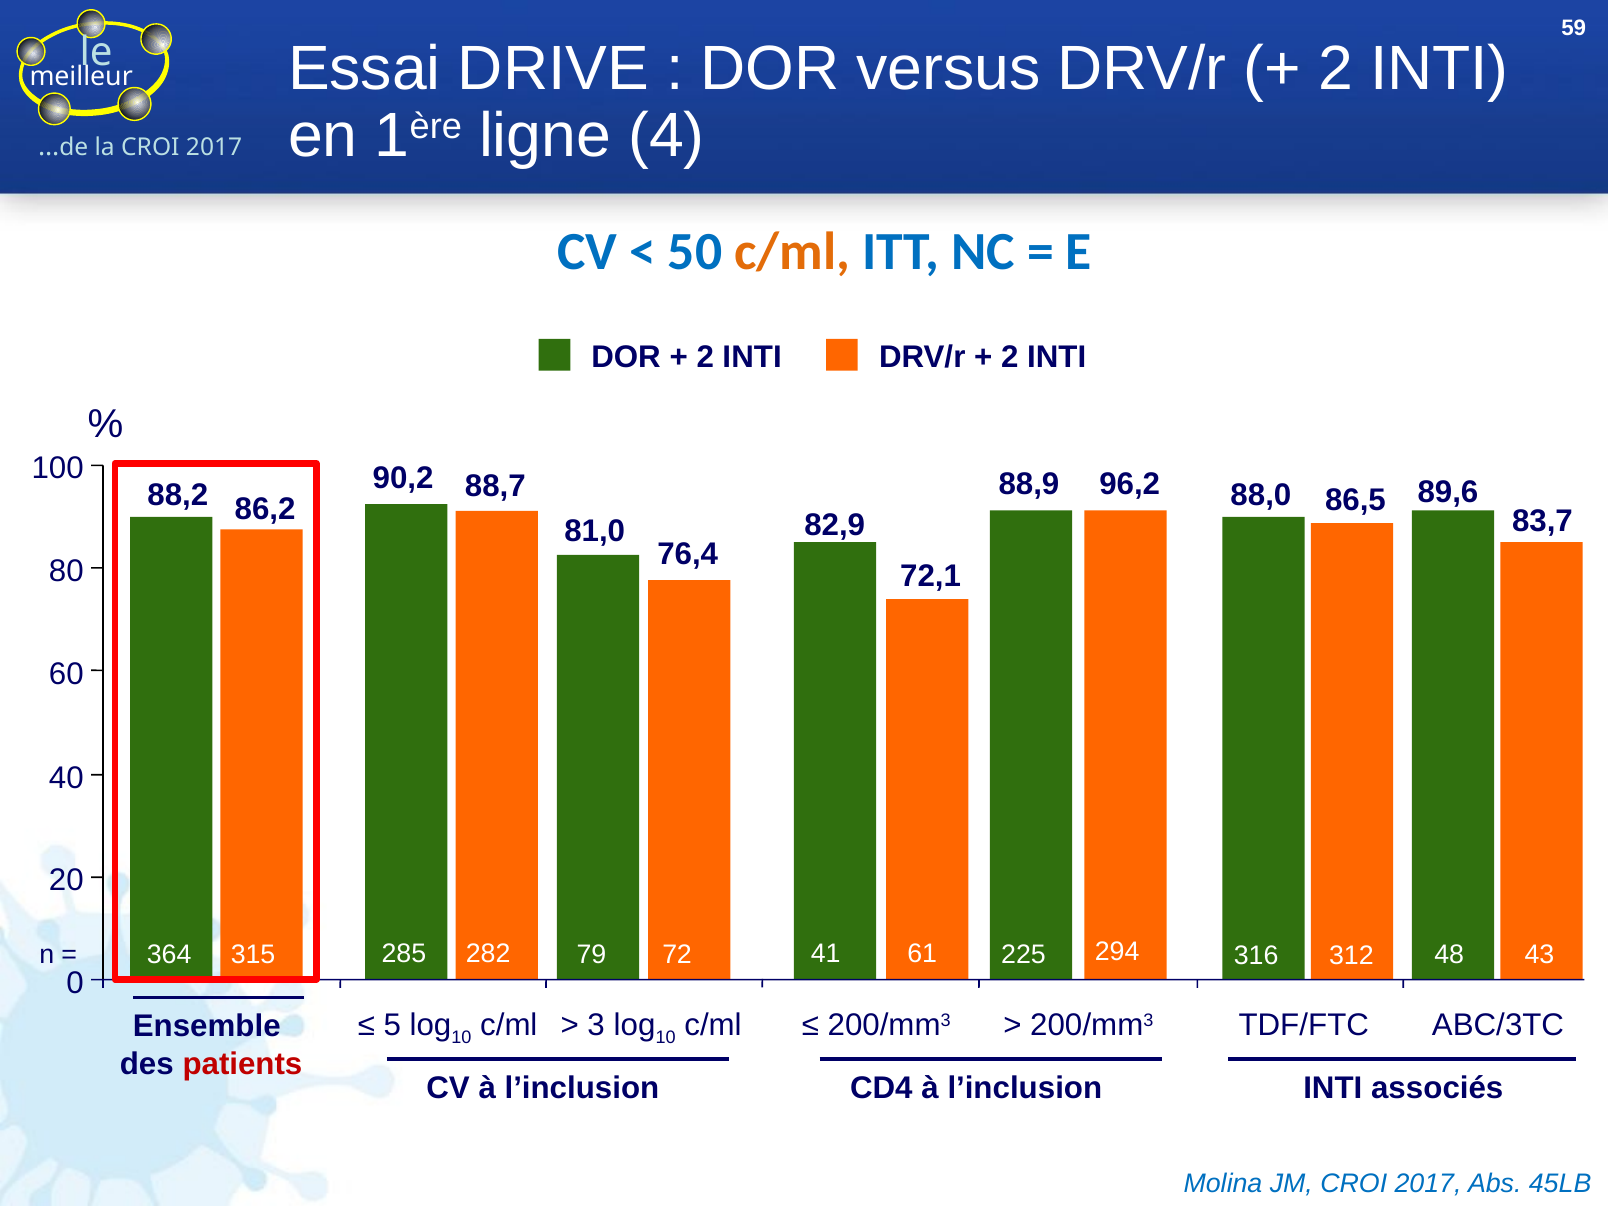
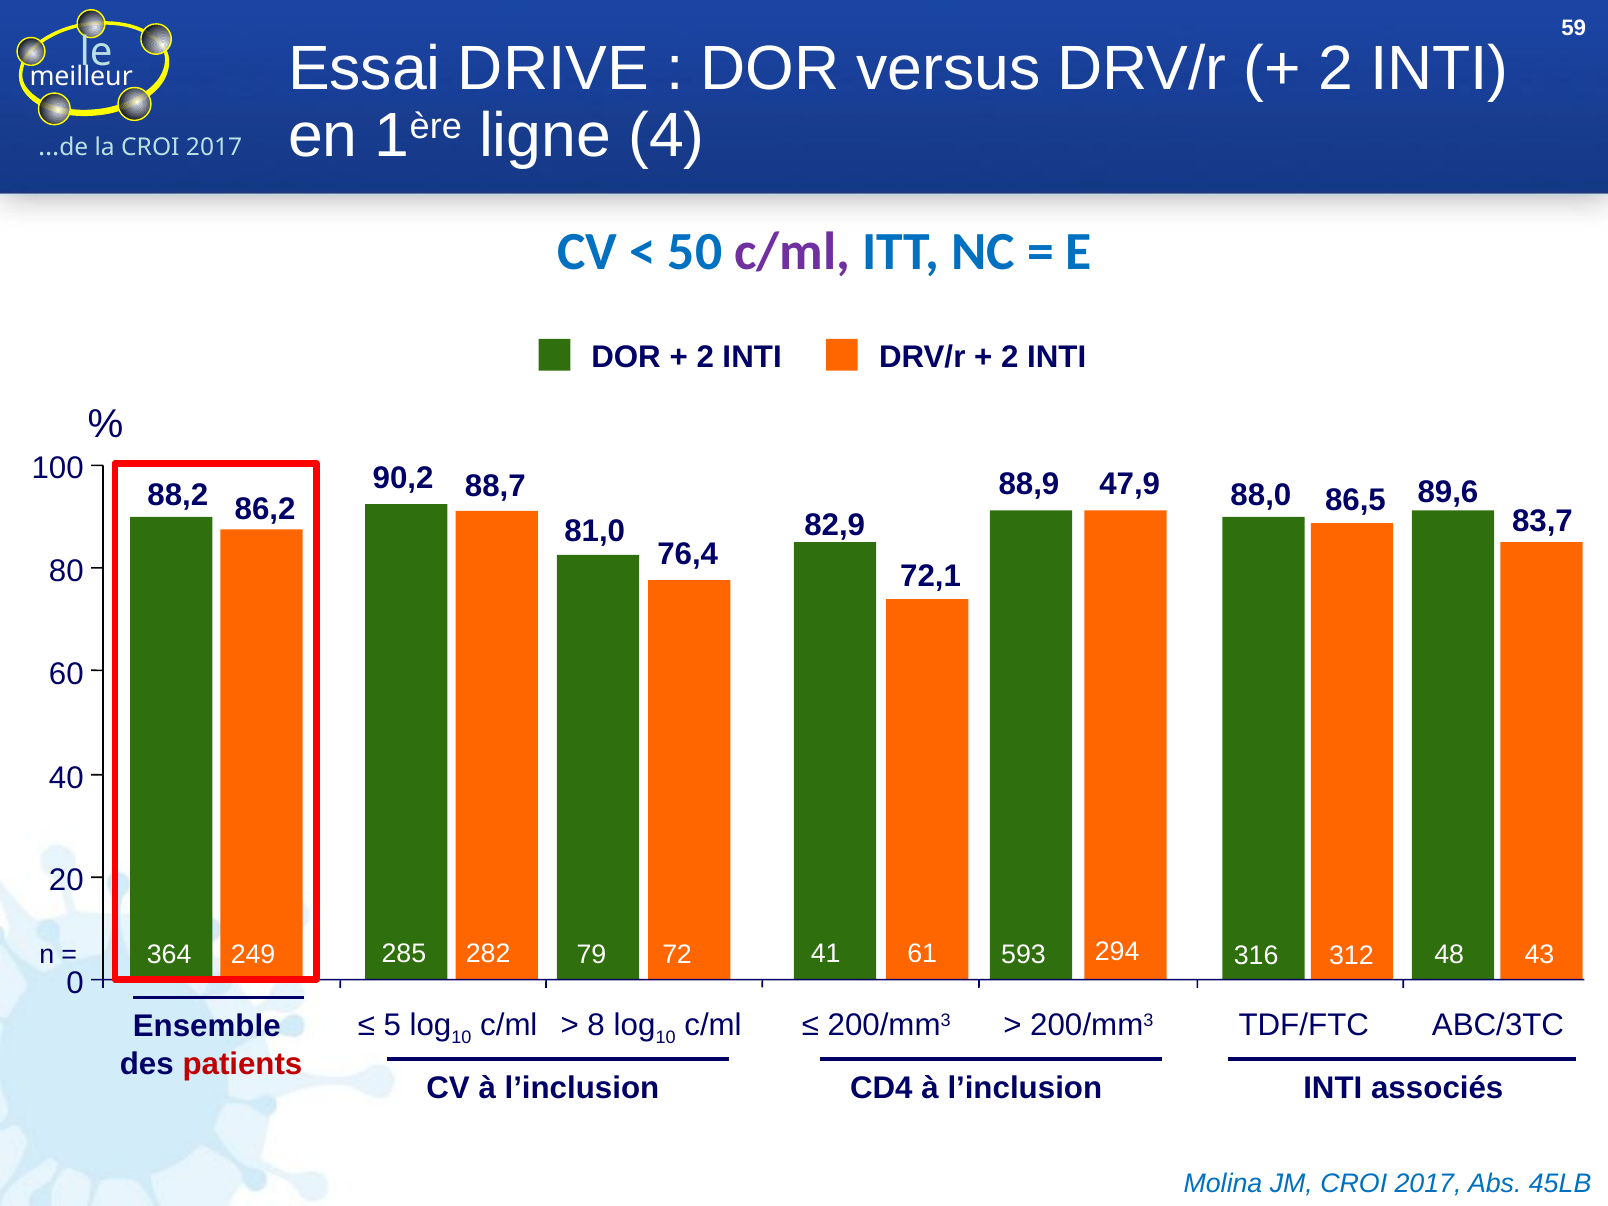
c/ml colour: orange -> purple (792, 252)
96,2: 96,2 -> 47,9 (1130, 484)
315: 315 -> 249 (253, 955)
225: 225 -> 593 (1024, 955)
3: 3 -> 8 (596, 1025)
